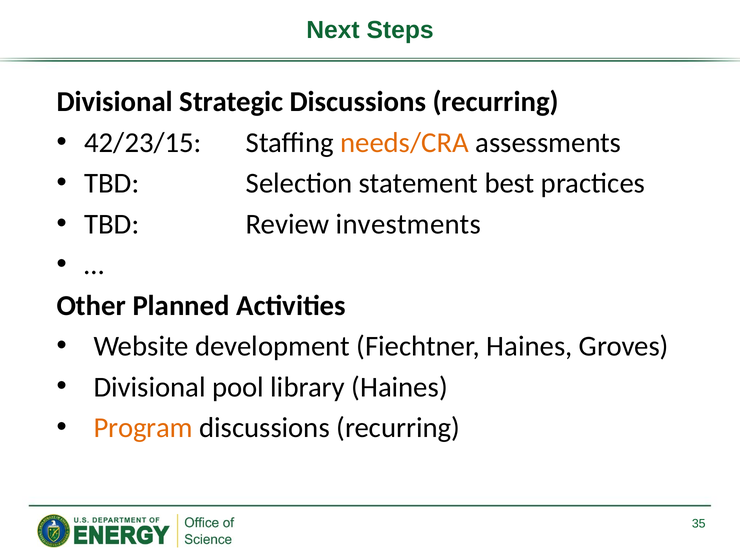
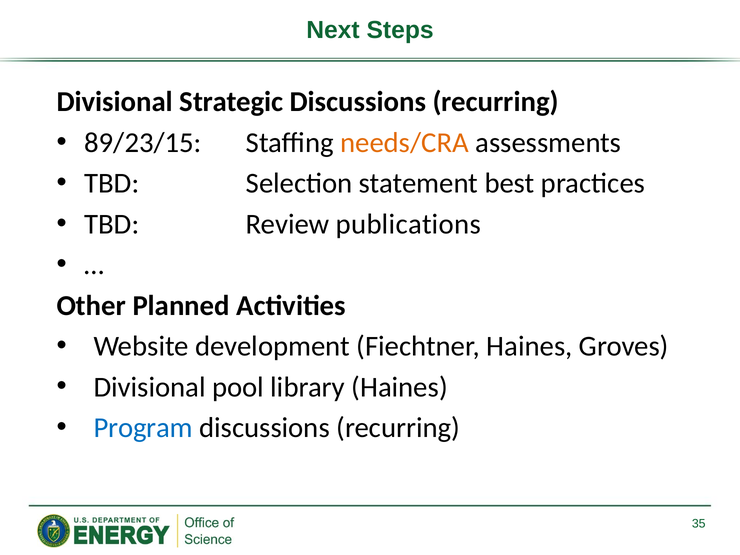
42/23/15: 42/23/15 -> 89/23/15 (143, 143)
investments: investments -> publications (408, 224)
Program colour: orange -> blue (143, 428)
